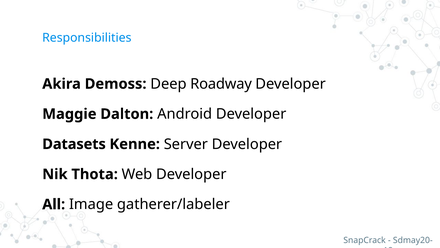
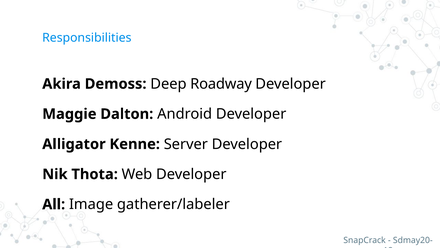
Datasets: Datasets -> Alligator (74, 144)
